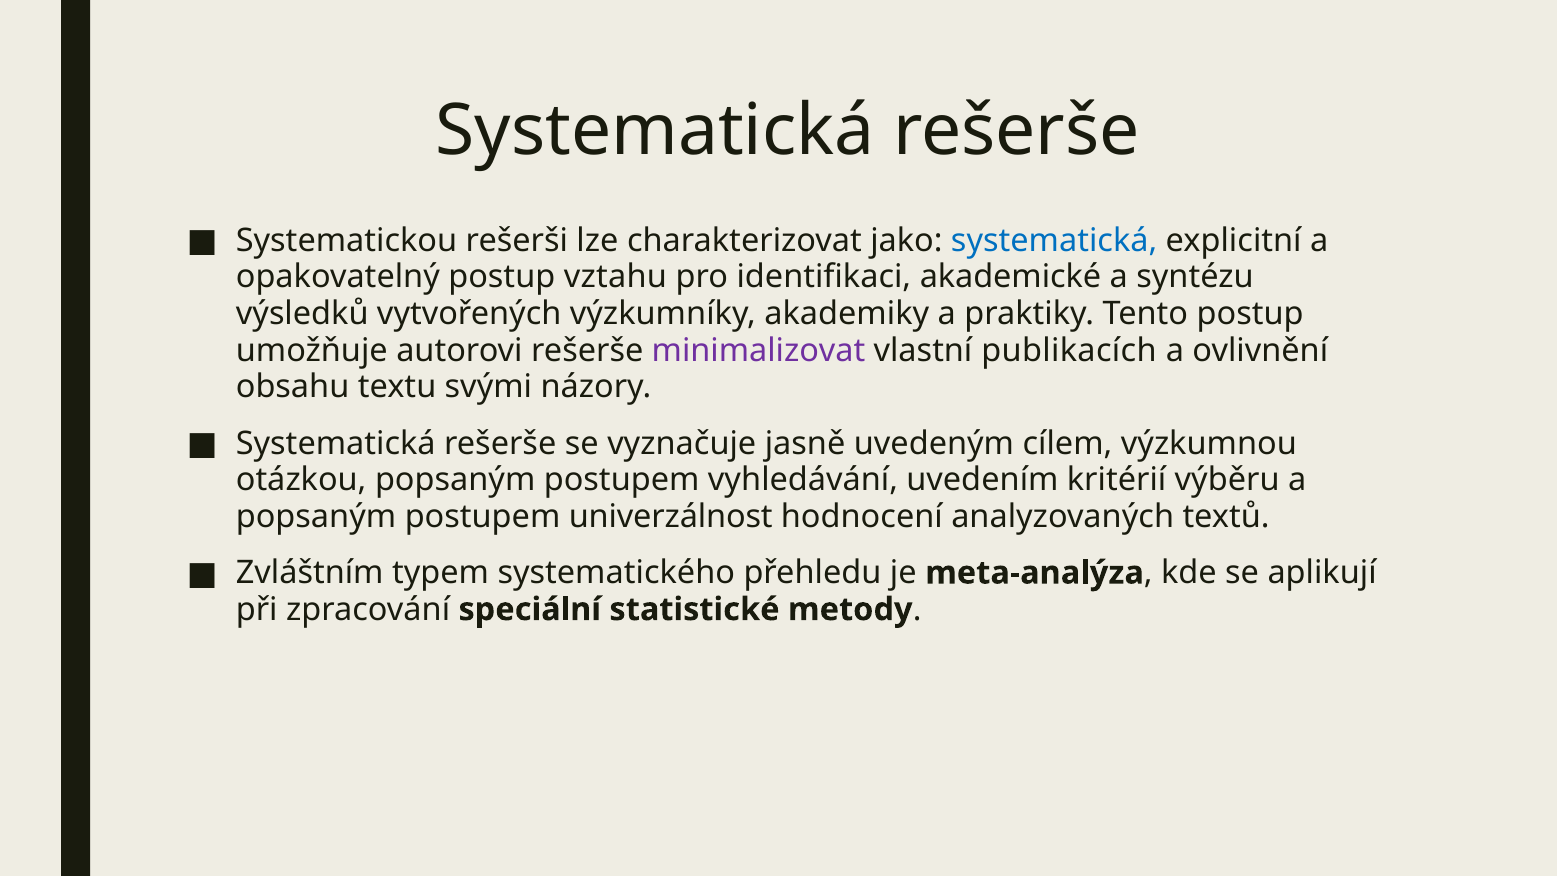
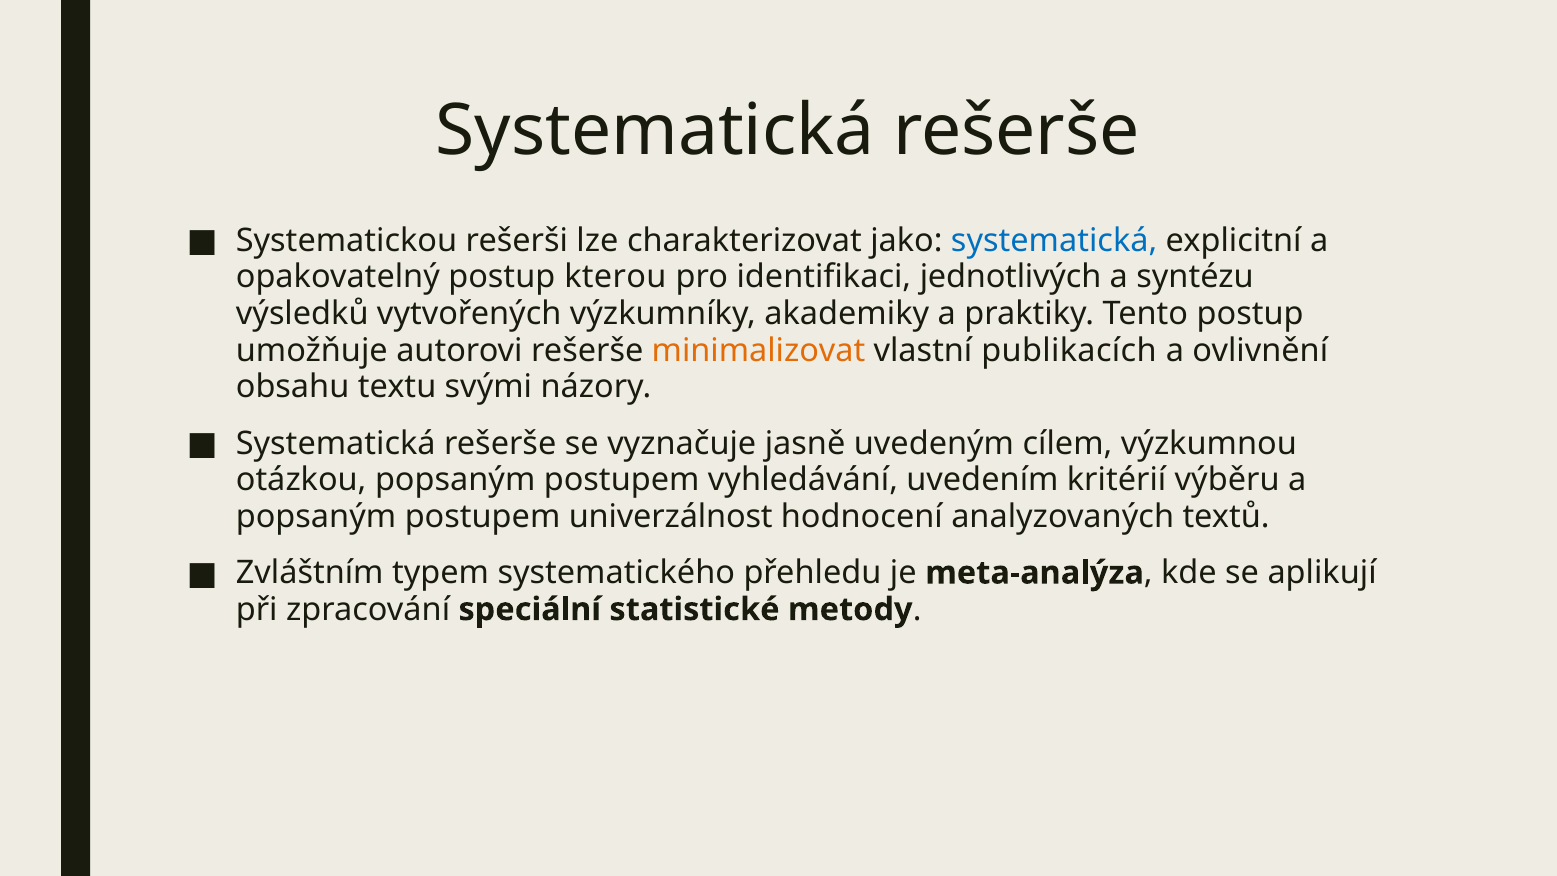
vztahu: vztahu -> kterou (615, 277)
akademické: akademické -> jednotlivých (1011, 277)
minimalizovat colour: purple -> orange (759, 351)
